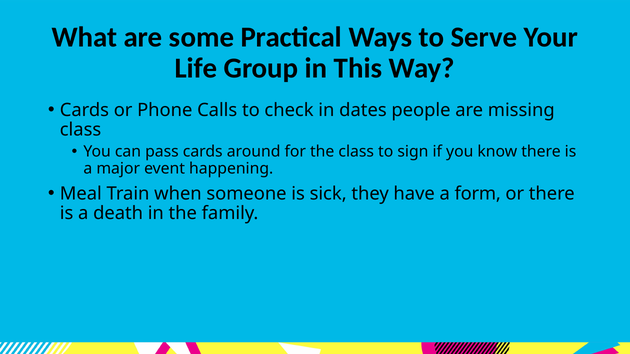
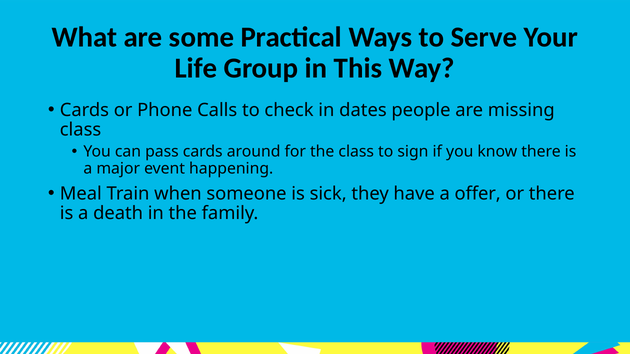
form: form -> offer (478, 194)
